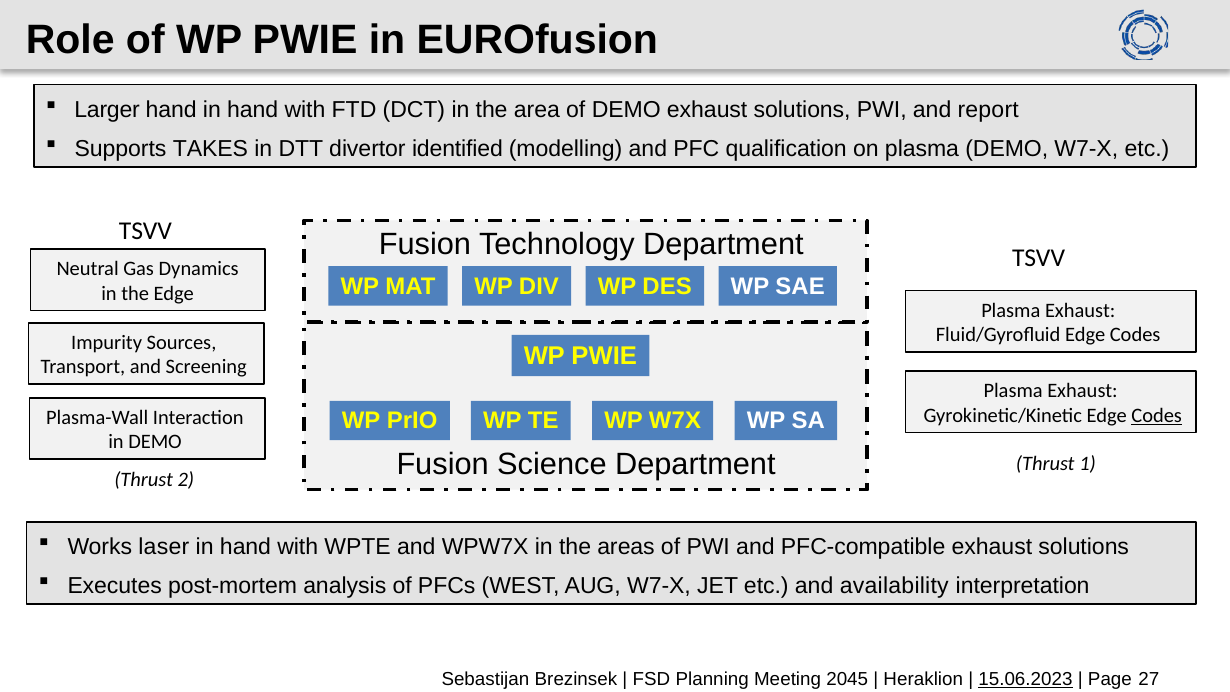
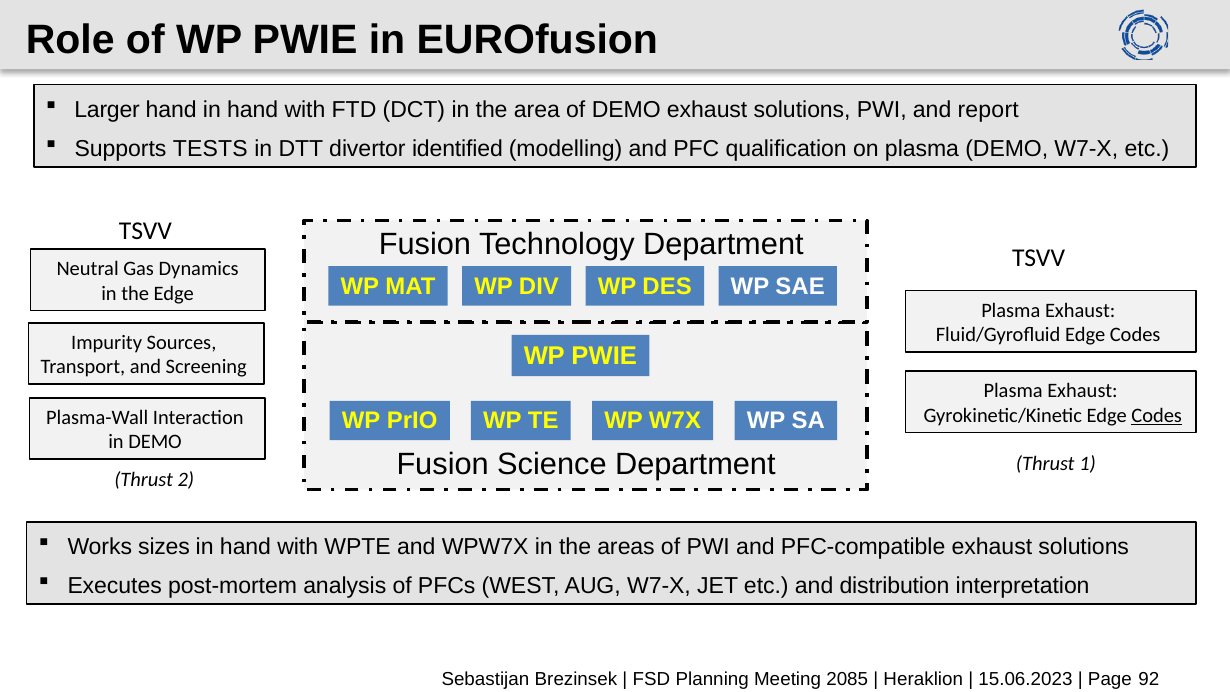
TAKES: TAKES -> TESTS (210, 148)
laser: laser -> sizes (164, 547)
availability: availability -> distribution (894, 586)
2045: 2045 -> 2085 (847, 679)
15.06.2023 underline: present -> none (1025, 679)
27: 27 -> 92 (1149, 679)
